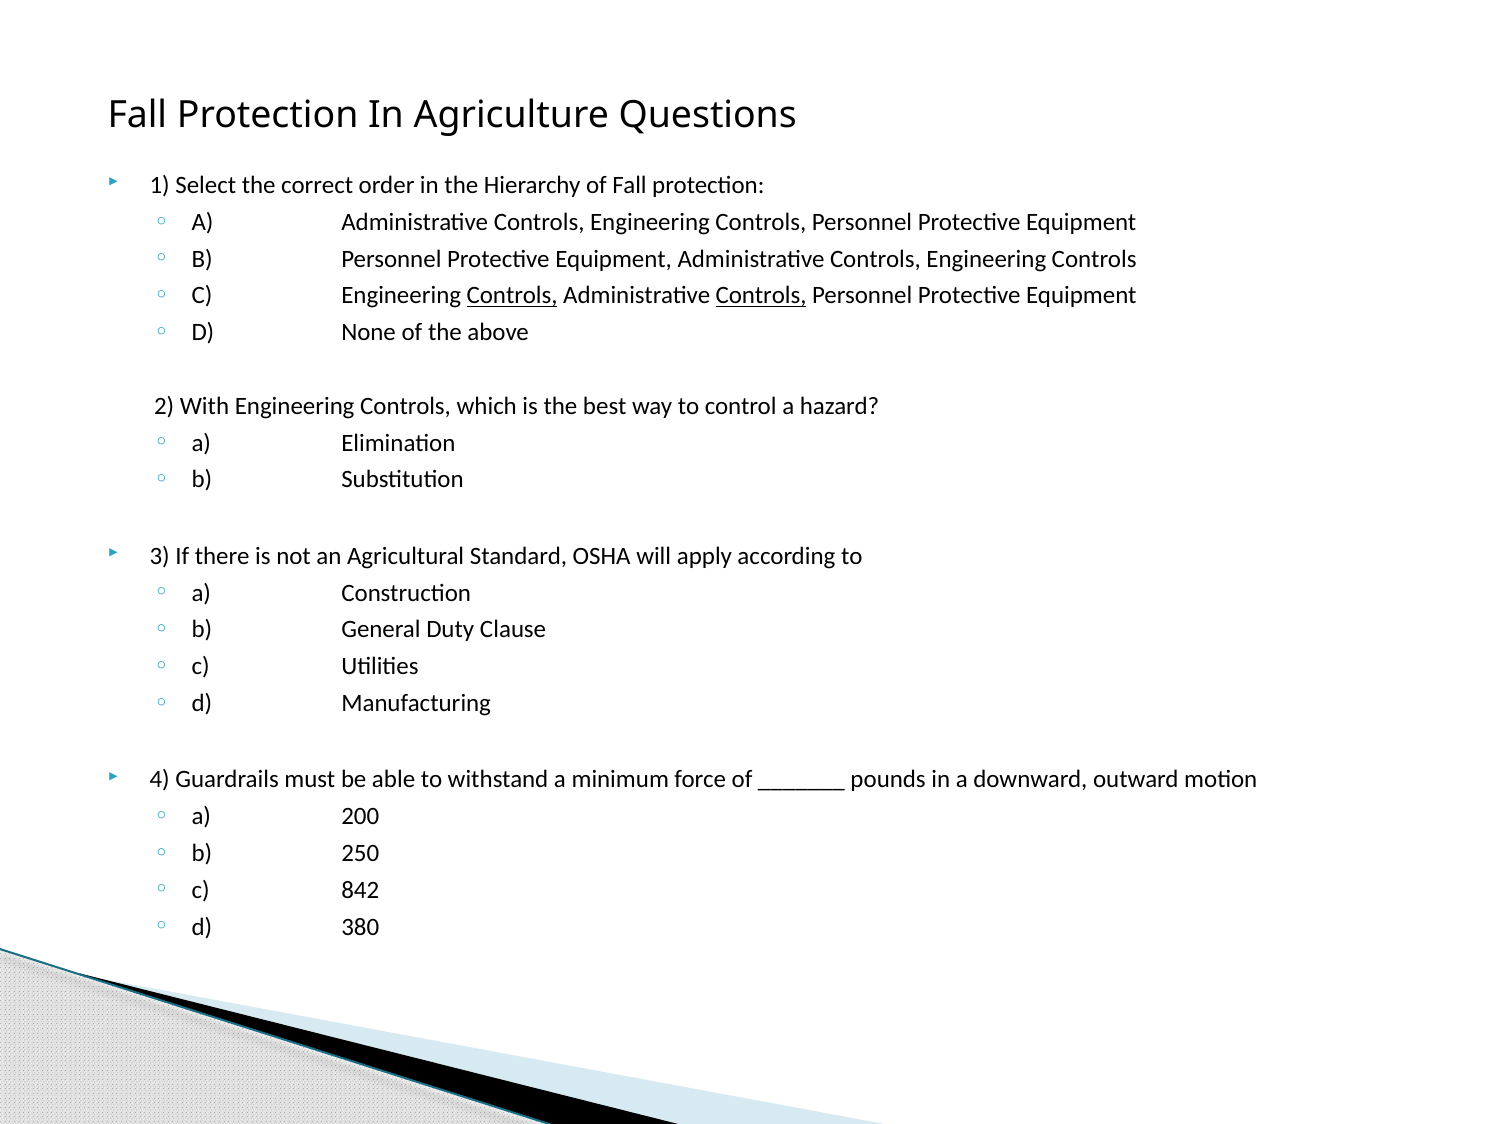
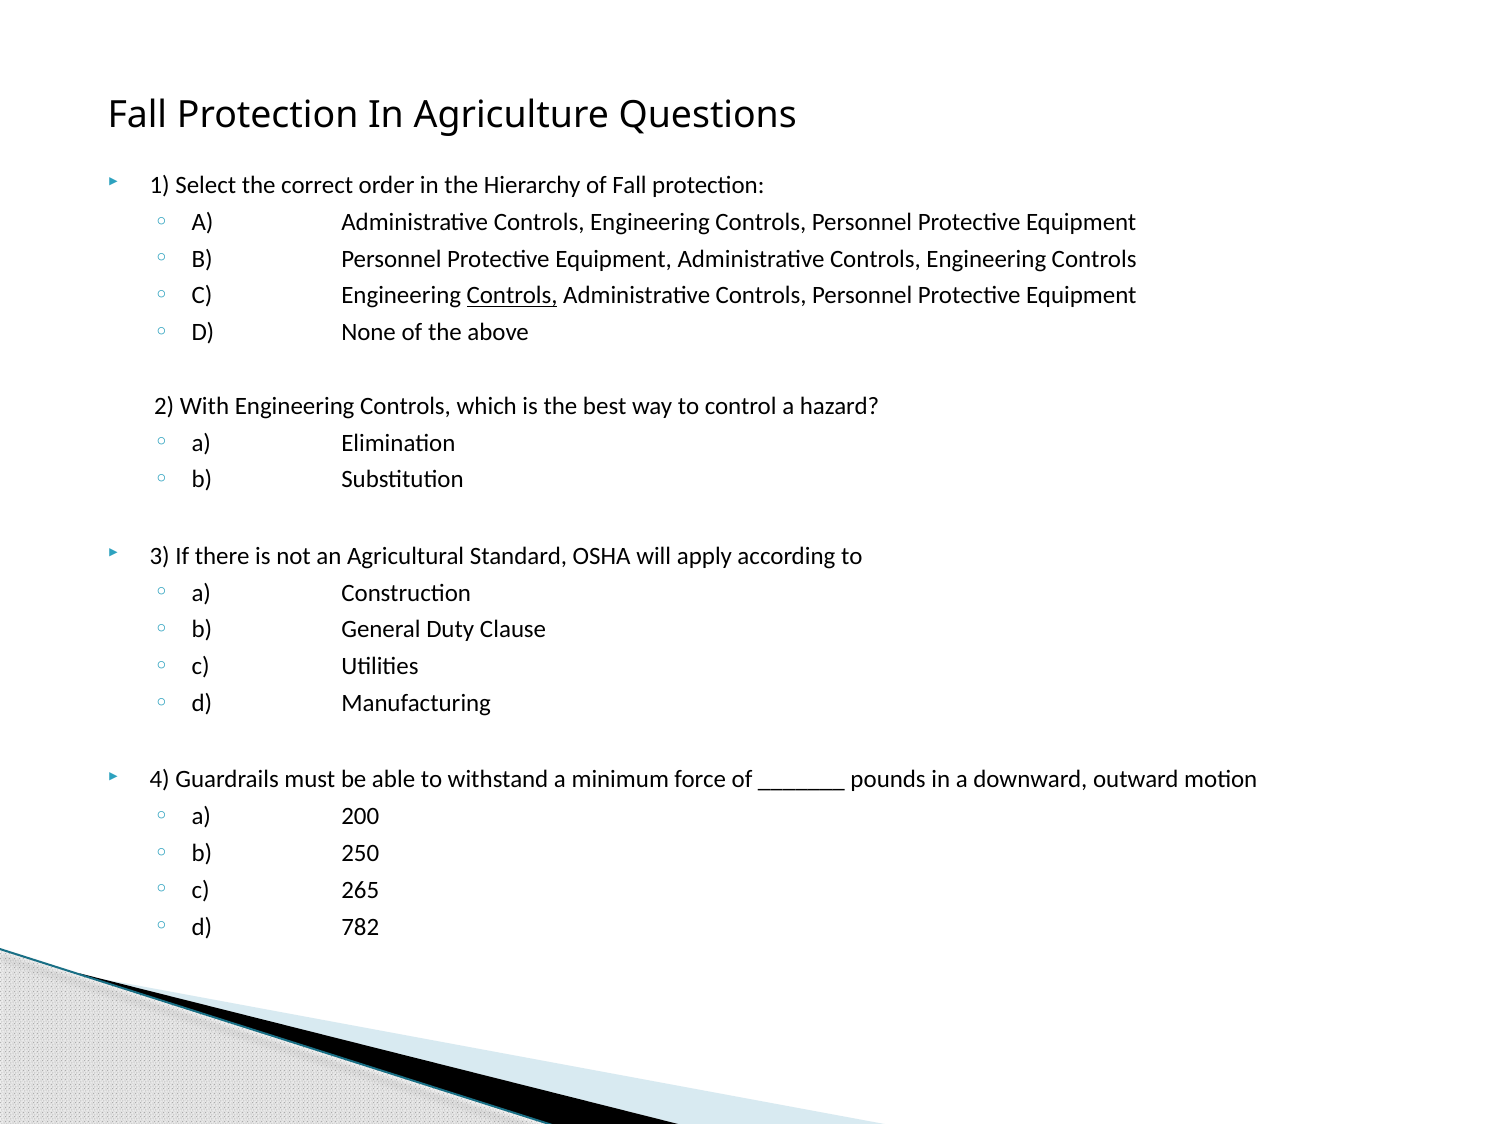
Controls underline: present -> none (761, 296)
842: 842 -> 265 (360, 890)
380: 380 -> 782 (360, 926)
